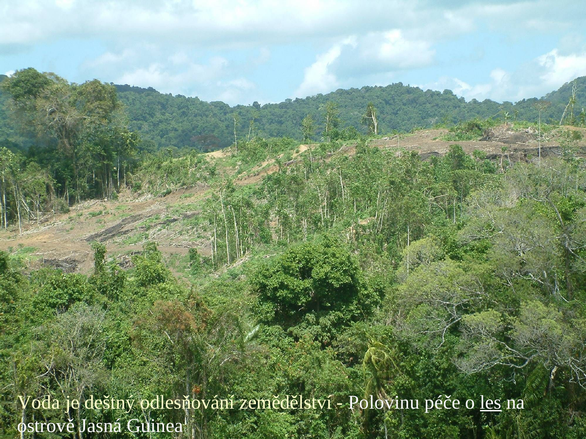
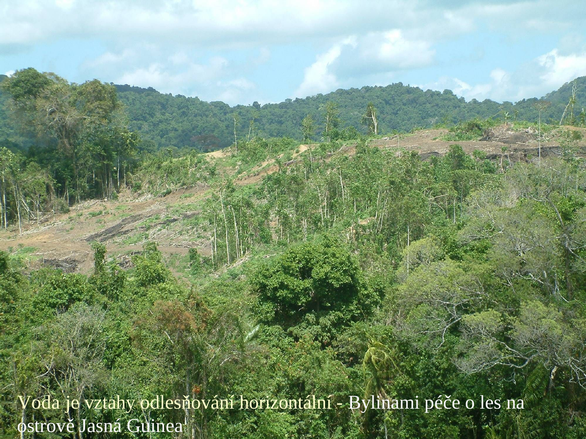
deštný: deštný -> vztahy (110, 403)
zemědělství: zemědělství -> horizontální (286, 403)
Polovinu: Polovinu -> Bylinami (384, 403)
les underline: present -> none (491, 403)
